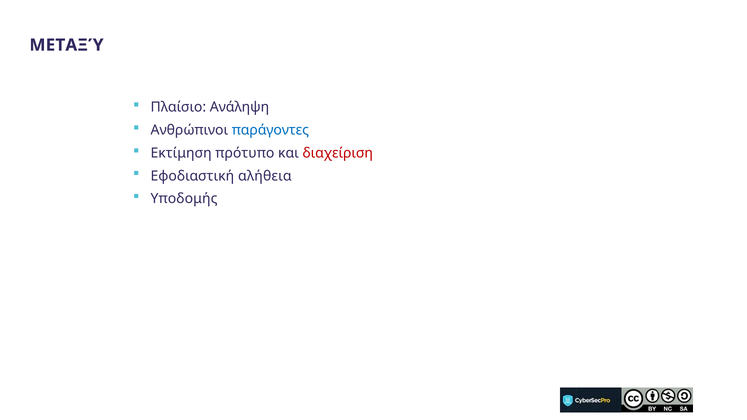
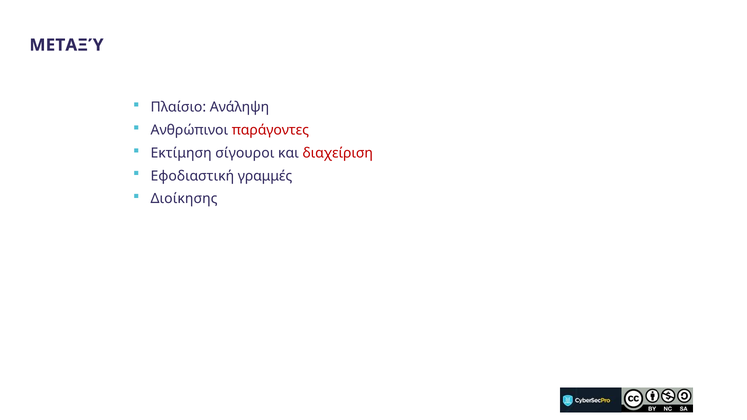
παράγοντες colour: blue -> red (270, 130)
πρότυπο: πρότυπο -> σίγουροι (245, 153)
αλήθεια: αλήθεια -> γραμμές (265, 176)
Υποδομής: Υποδομής -> Διοίκησης (184, 199)
